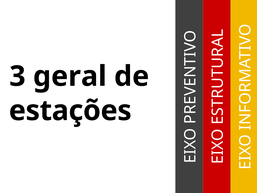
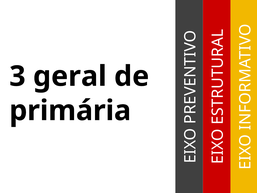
estações: estações -> primária (70, 111)
